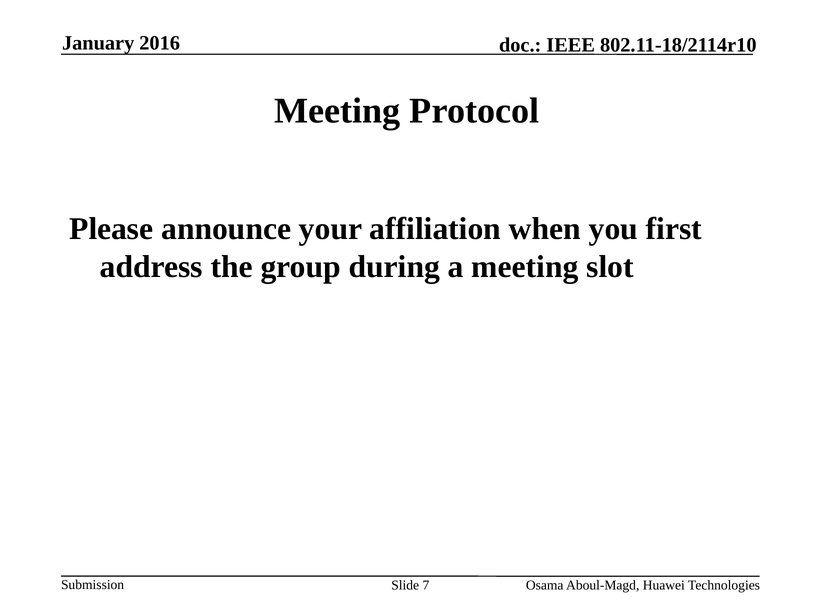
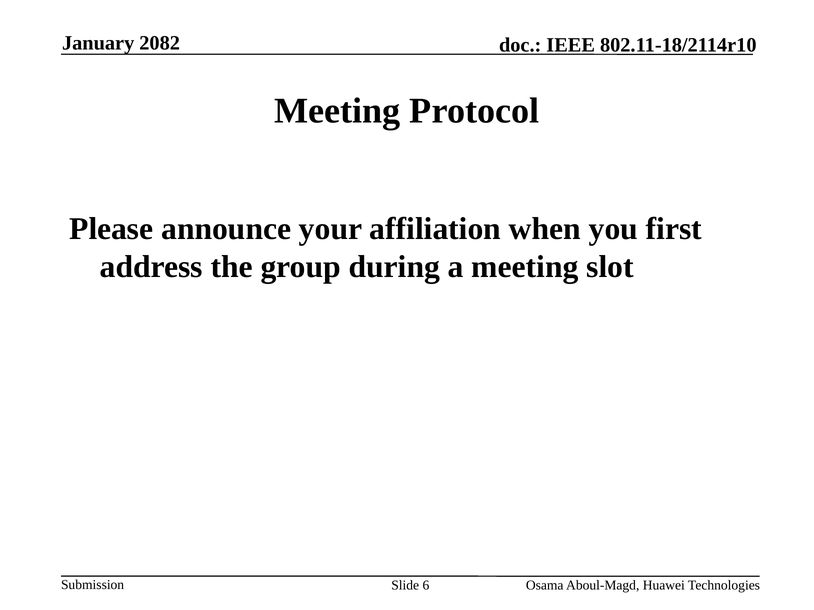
2016: 2016 -> 2082 (160, 43)
7: 7 -> 6 (426, 586)
